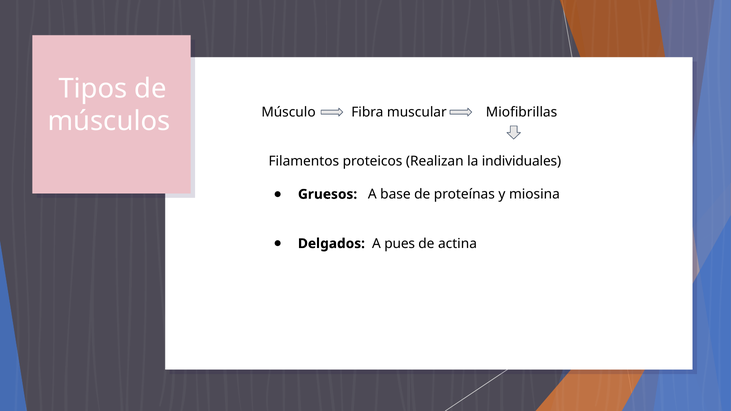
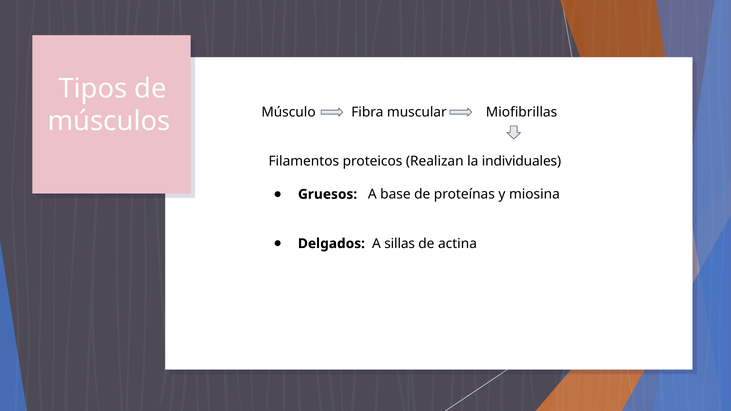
pues: pues -> sillas (400, 244)
